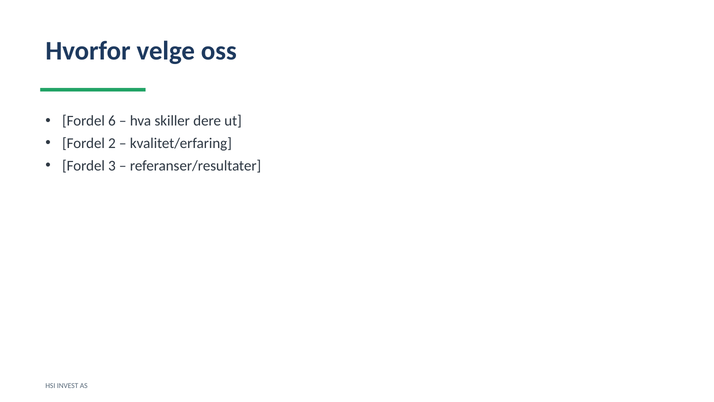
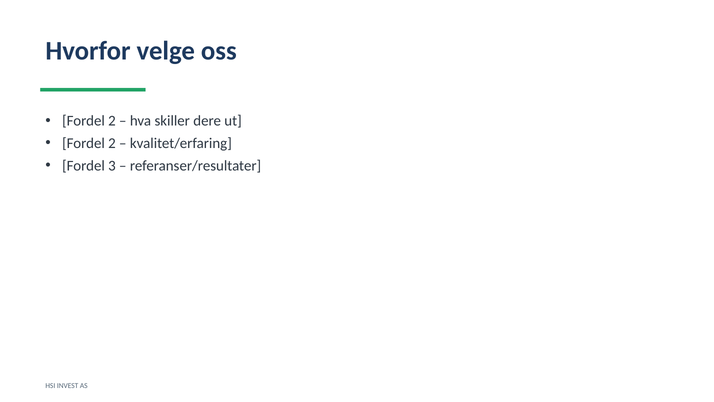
6: 6 -> 2 (112, 121)
